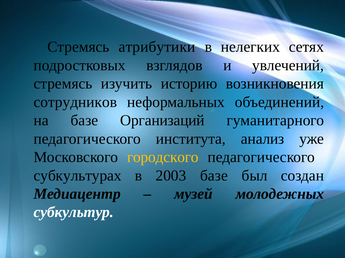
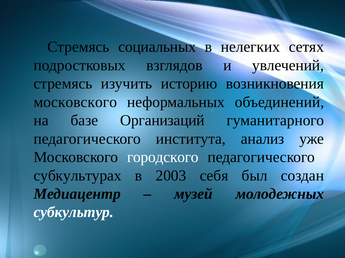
атрибутики: атрибутики -> социальных (157, 47)
сотрудников: сотрудников -> московского (75, 102)
городского colour: yellow -> white (163, 158)
2003 базе: базе -> себя (214, 176)
